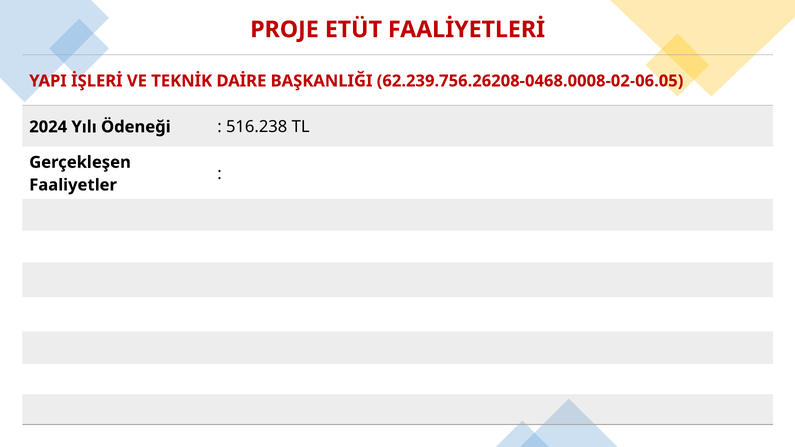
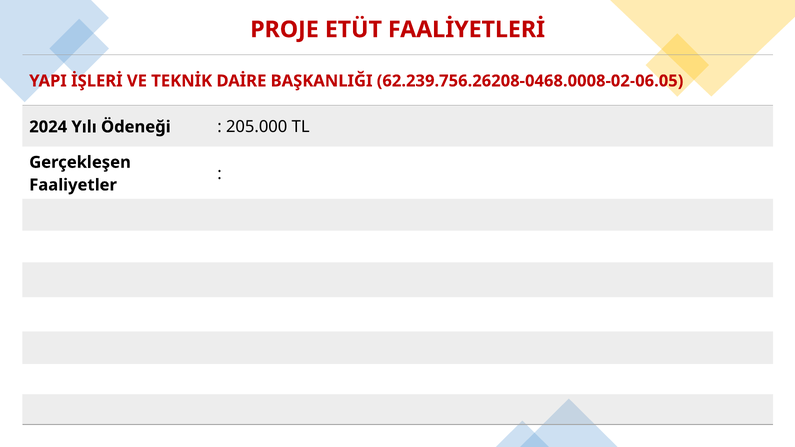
516.238: 516.238 -> 205.000 (257, 127)
